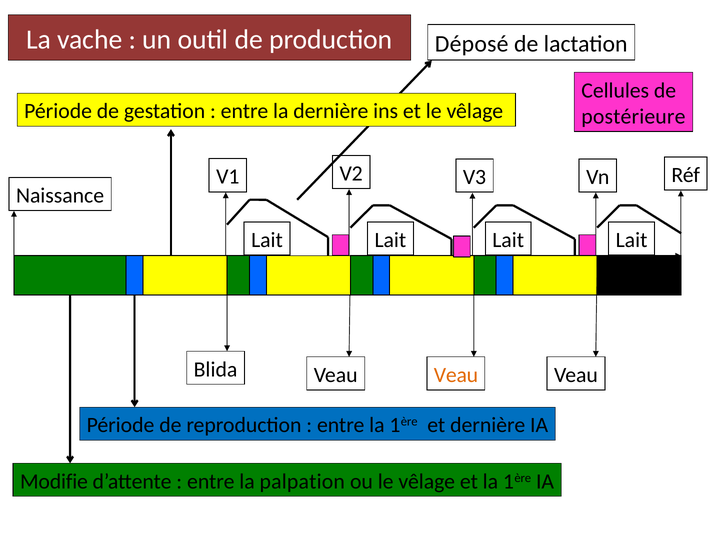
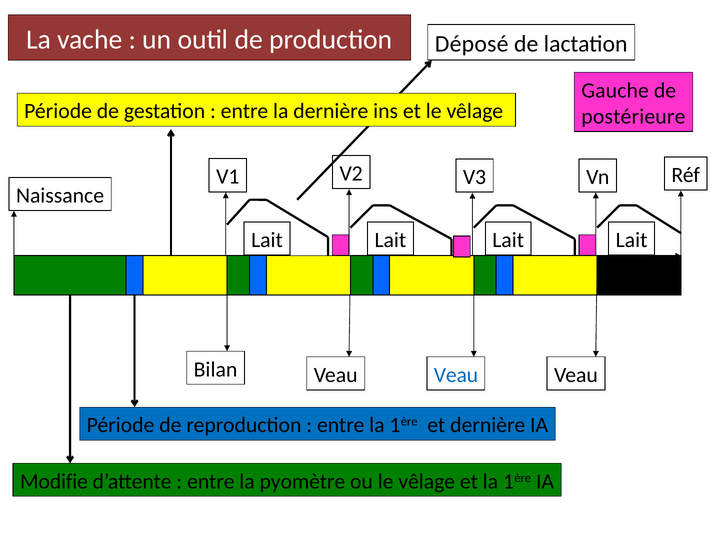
Cellules: Cellules -> Gauche (615, 90)
Blida: Blida -> Bilan (216, 369)
Veau colour: orange -> blue (456, 375)
palpation: palpation -> pyomètre (302, 481)
